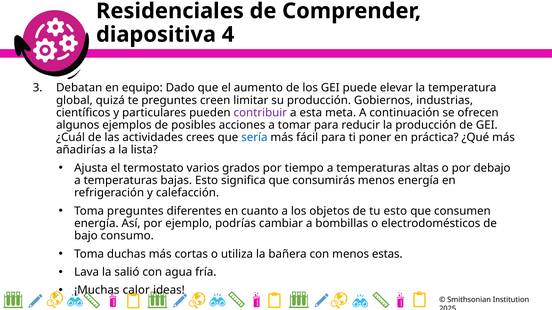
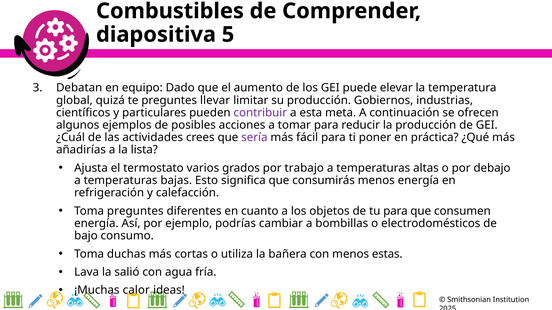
Residenciales: Residenciales -> Combustibles (170, 11)
4: 4 -> 5 (228, 35)
creen: creen -> llevar (215, 100)
sería colour: blue -> purple (254, 138)
tiempo: tiempo -> trabajo (304, 168)
tu esto: esto -> para (395, 211)
